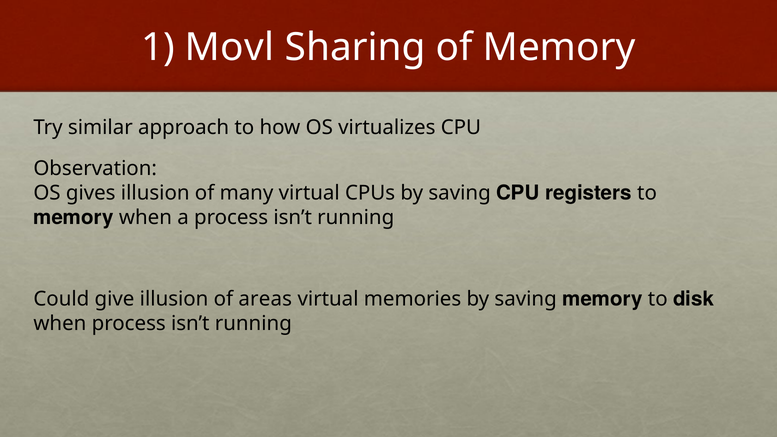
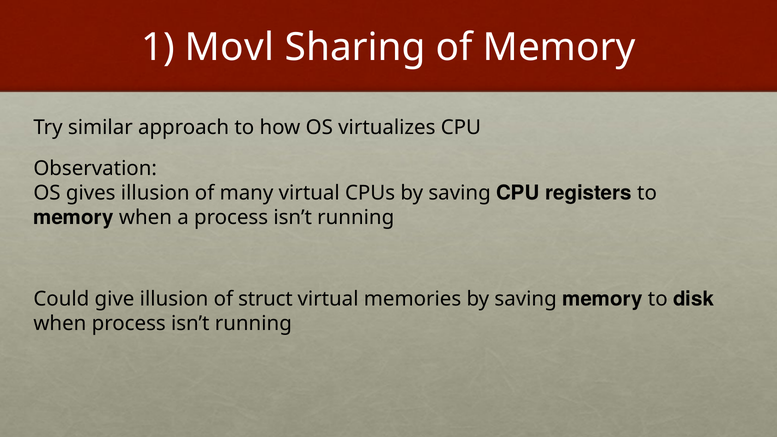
areas: areas -> struct (265, 299)
